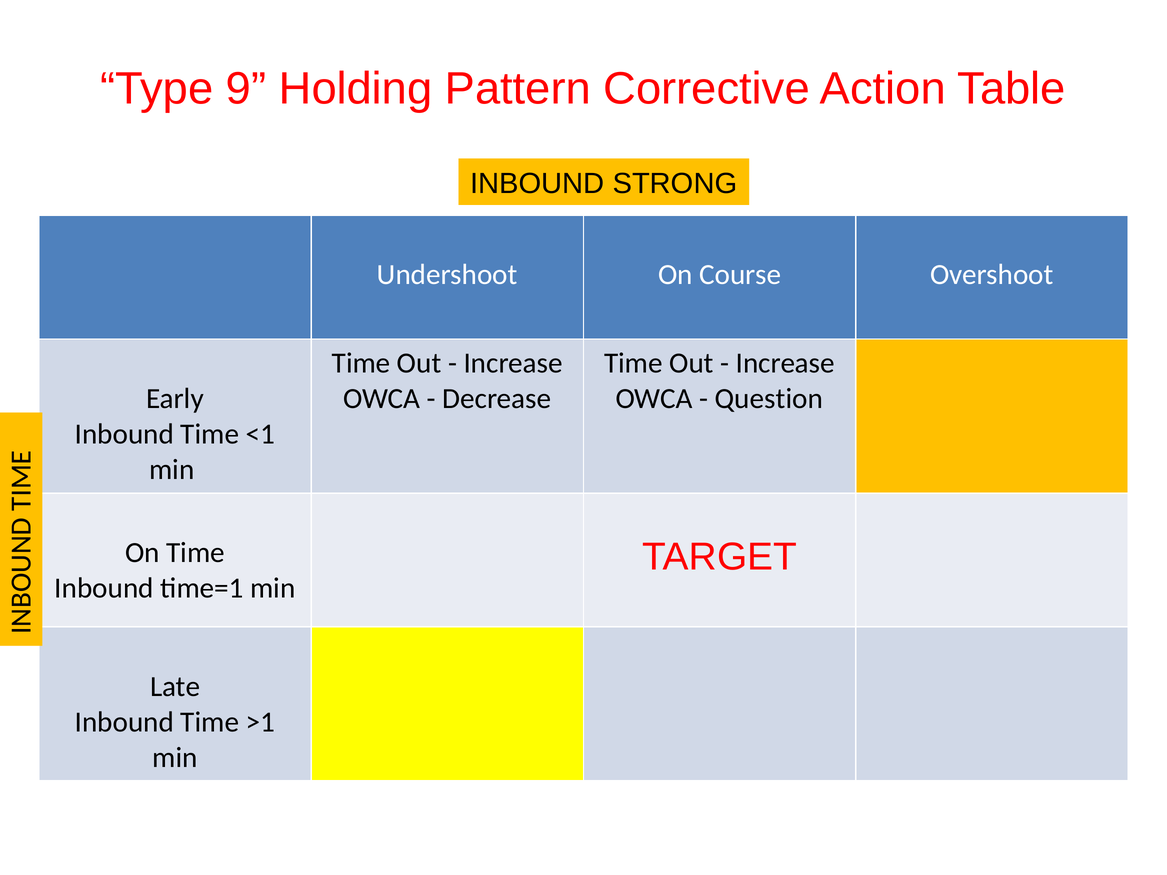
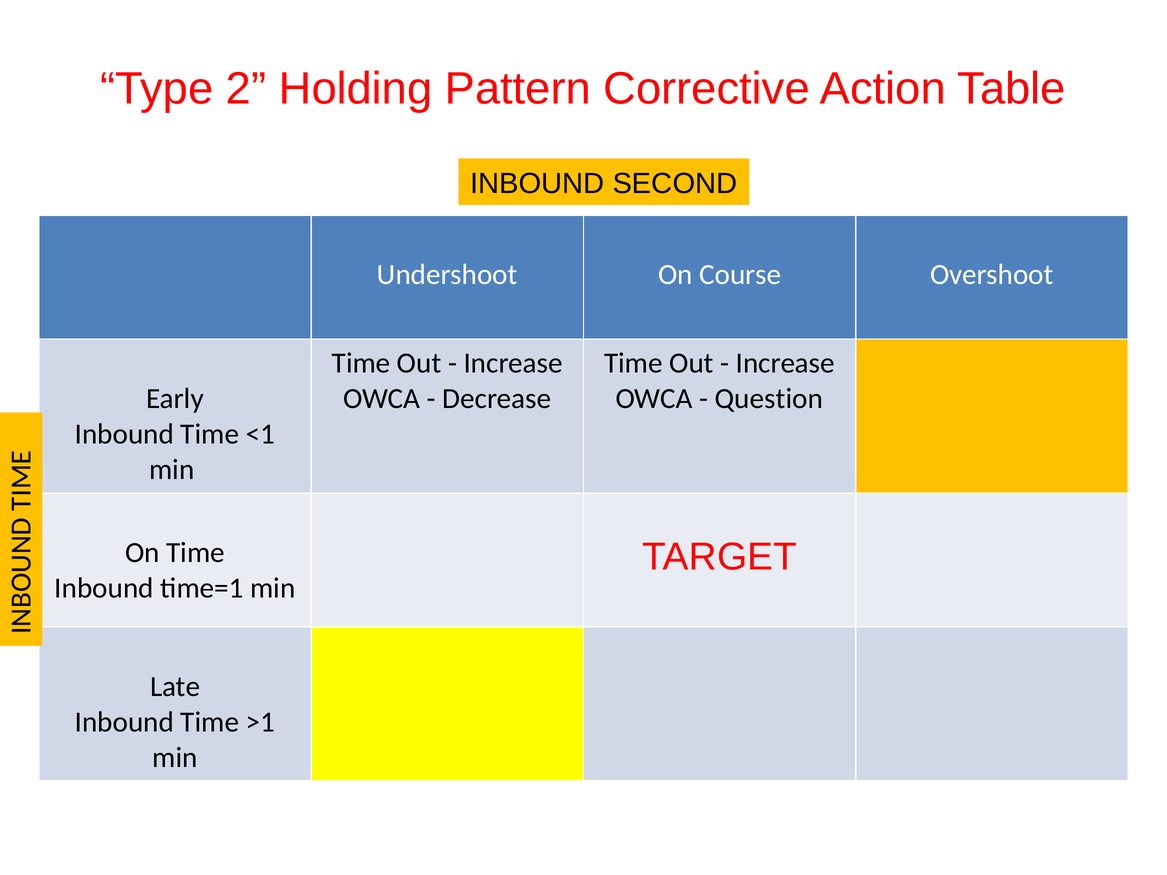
9: 9 -> 2 (246, 89)
STRONG: STRONG -> SECOND (675, 184)
